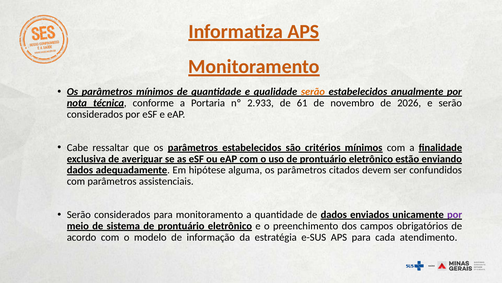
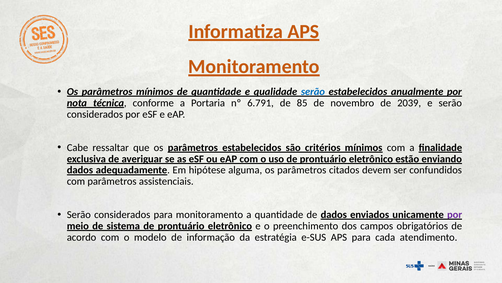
serão colour: orange -> blue (313, 92)
2.933: 2.933 -> 6.791 (261, 103)
61: 61 -> 85 (302, 103)
2026: 2026 -> 2039 (409, 103)
